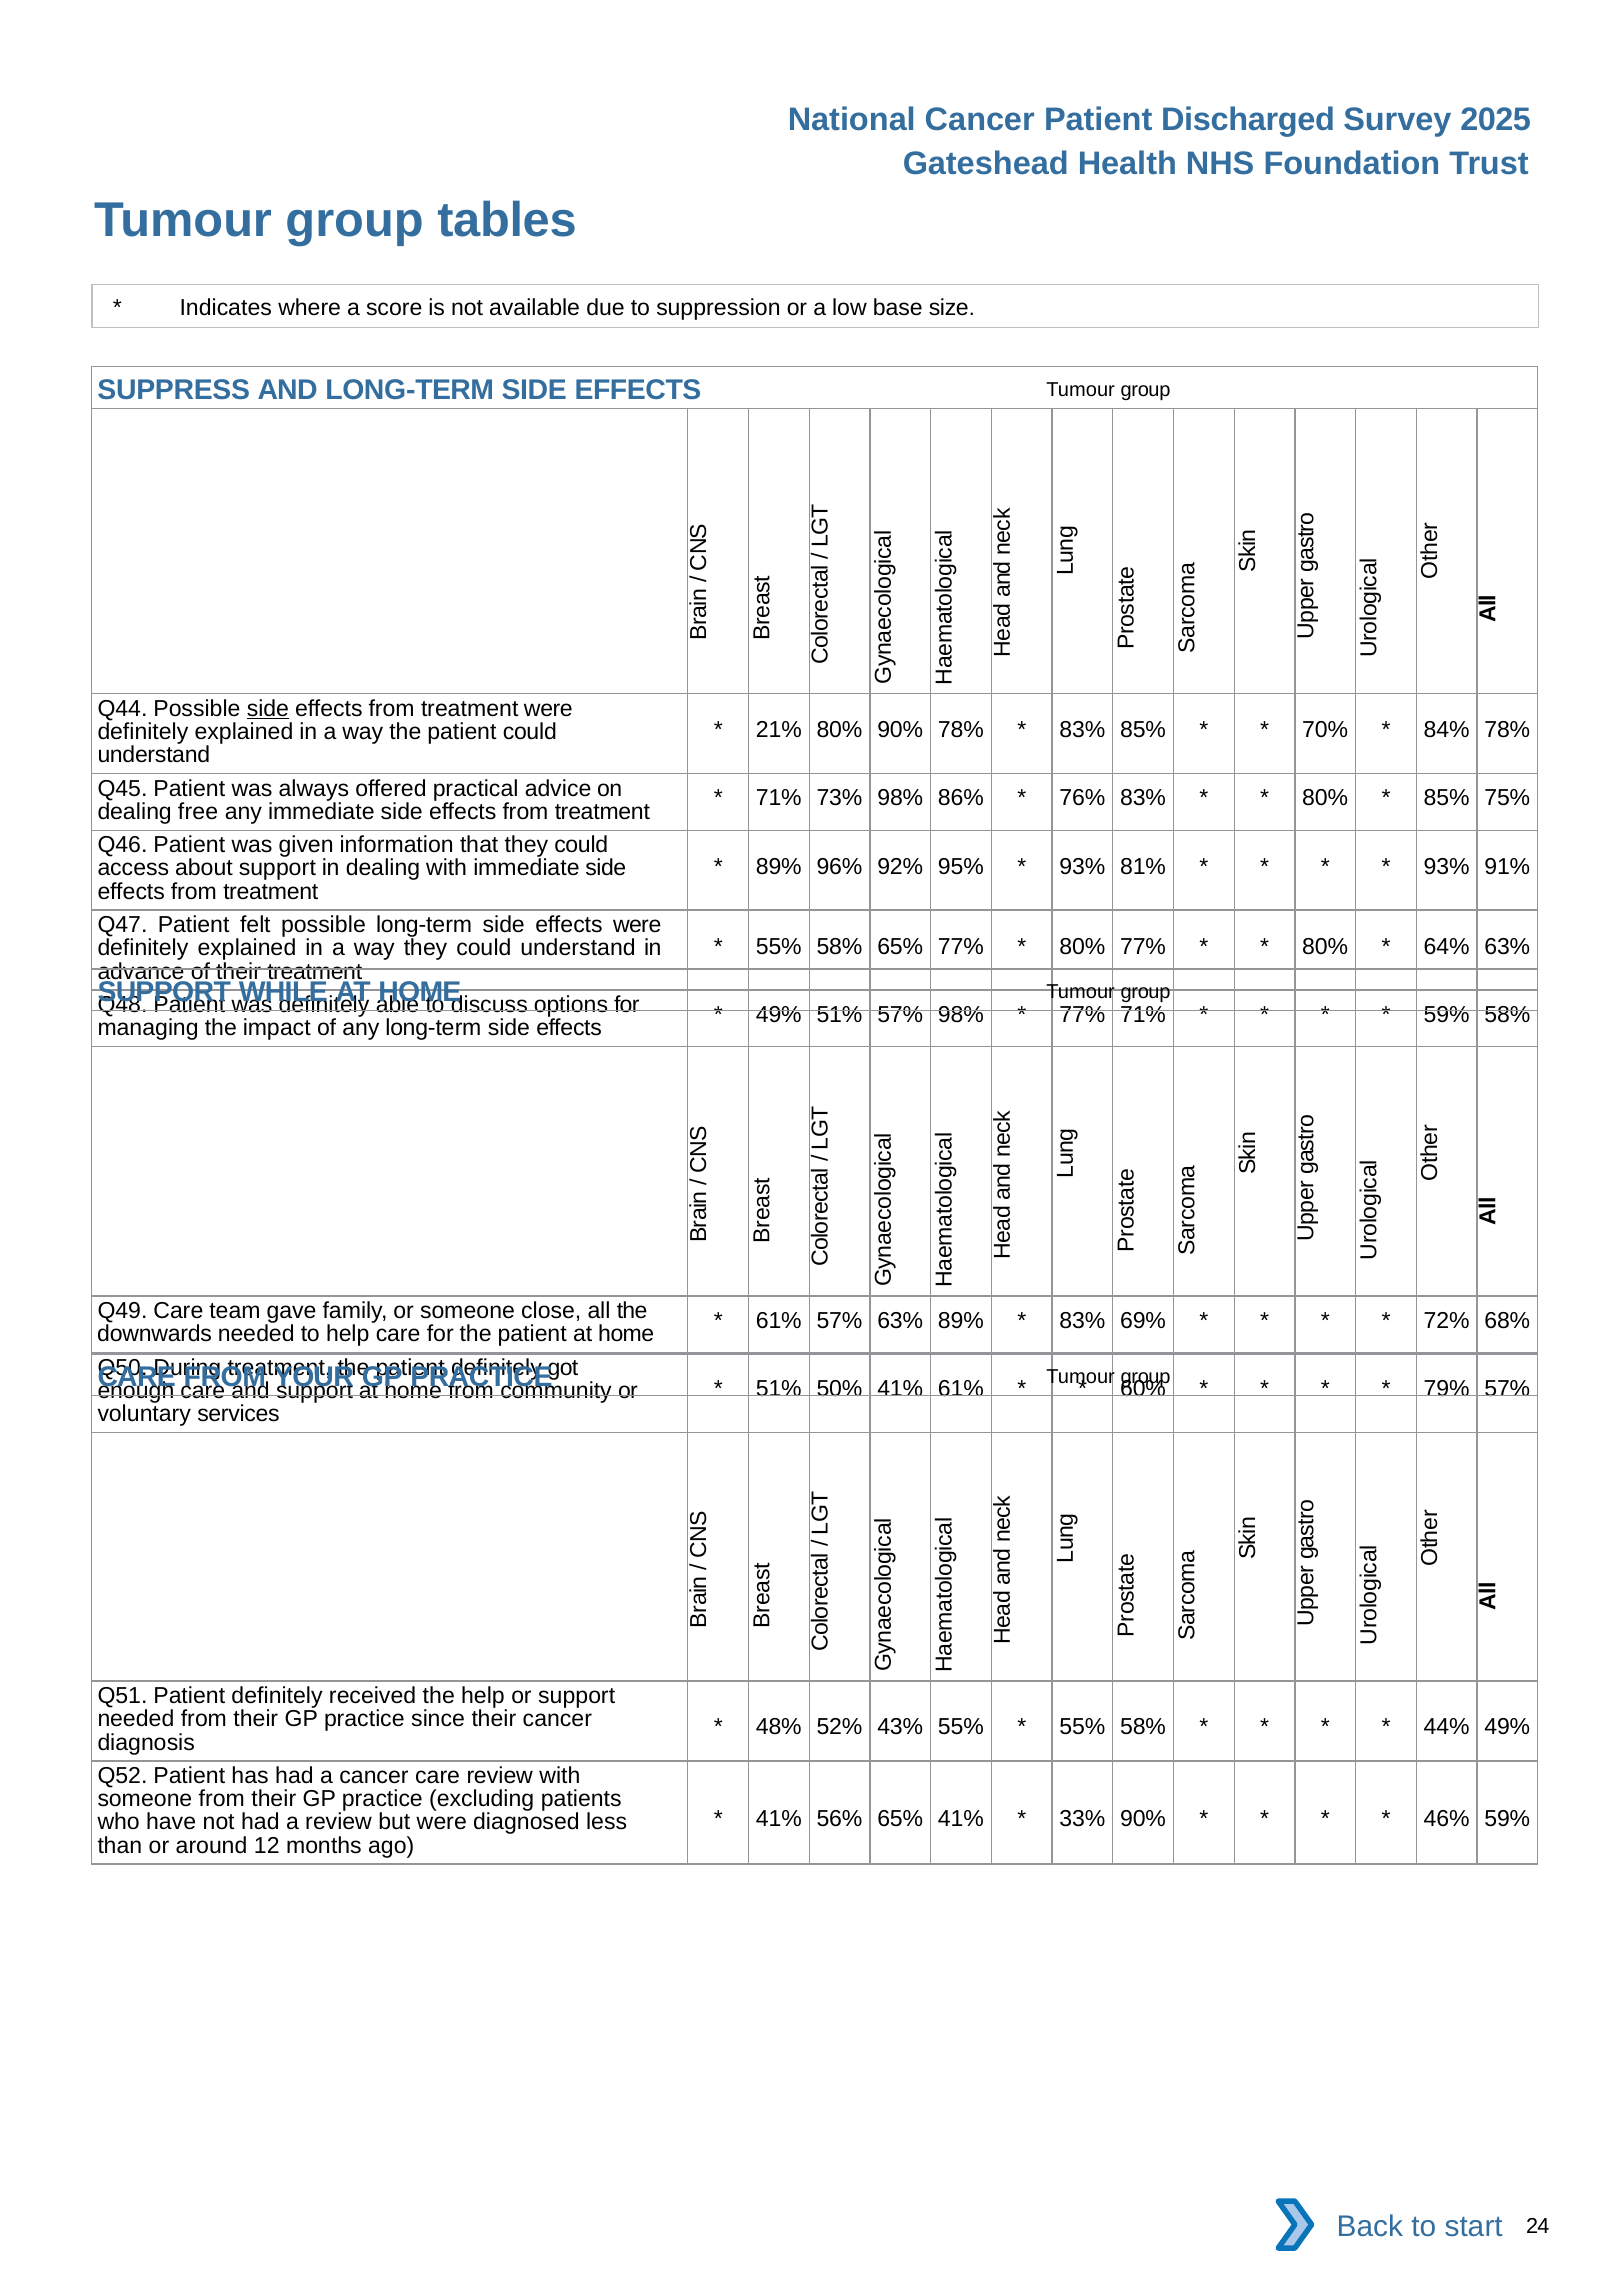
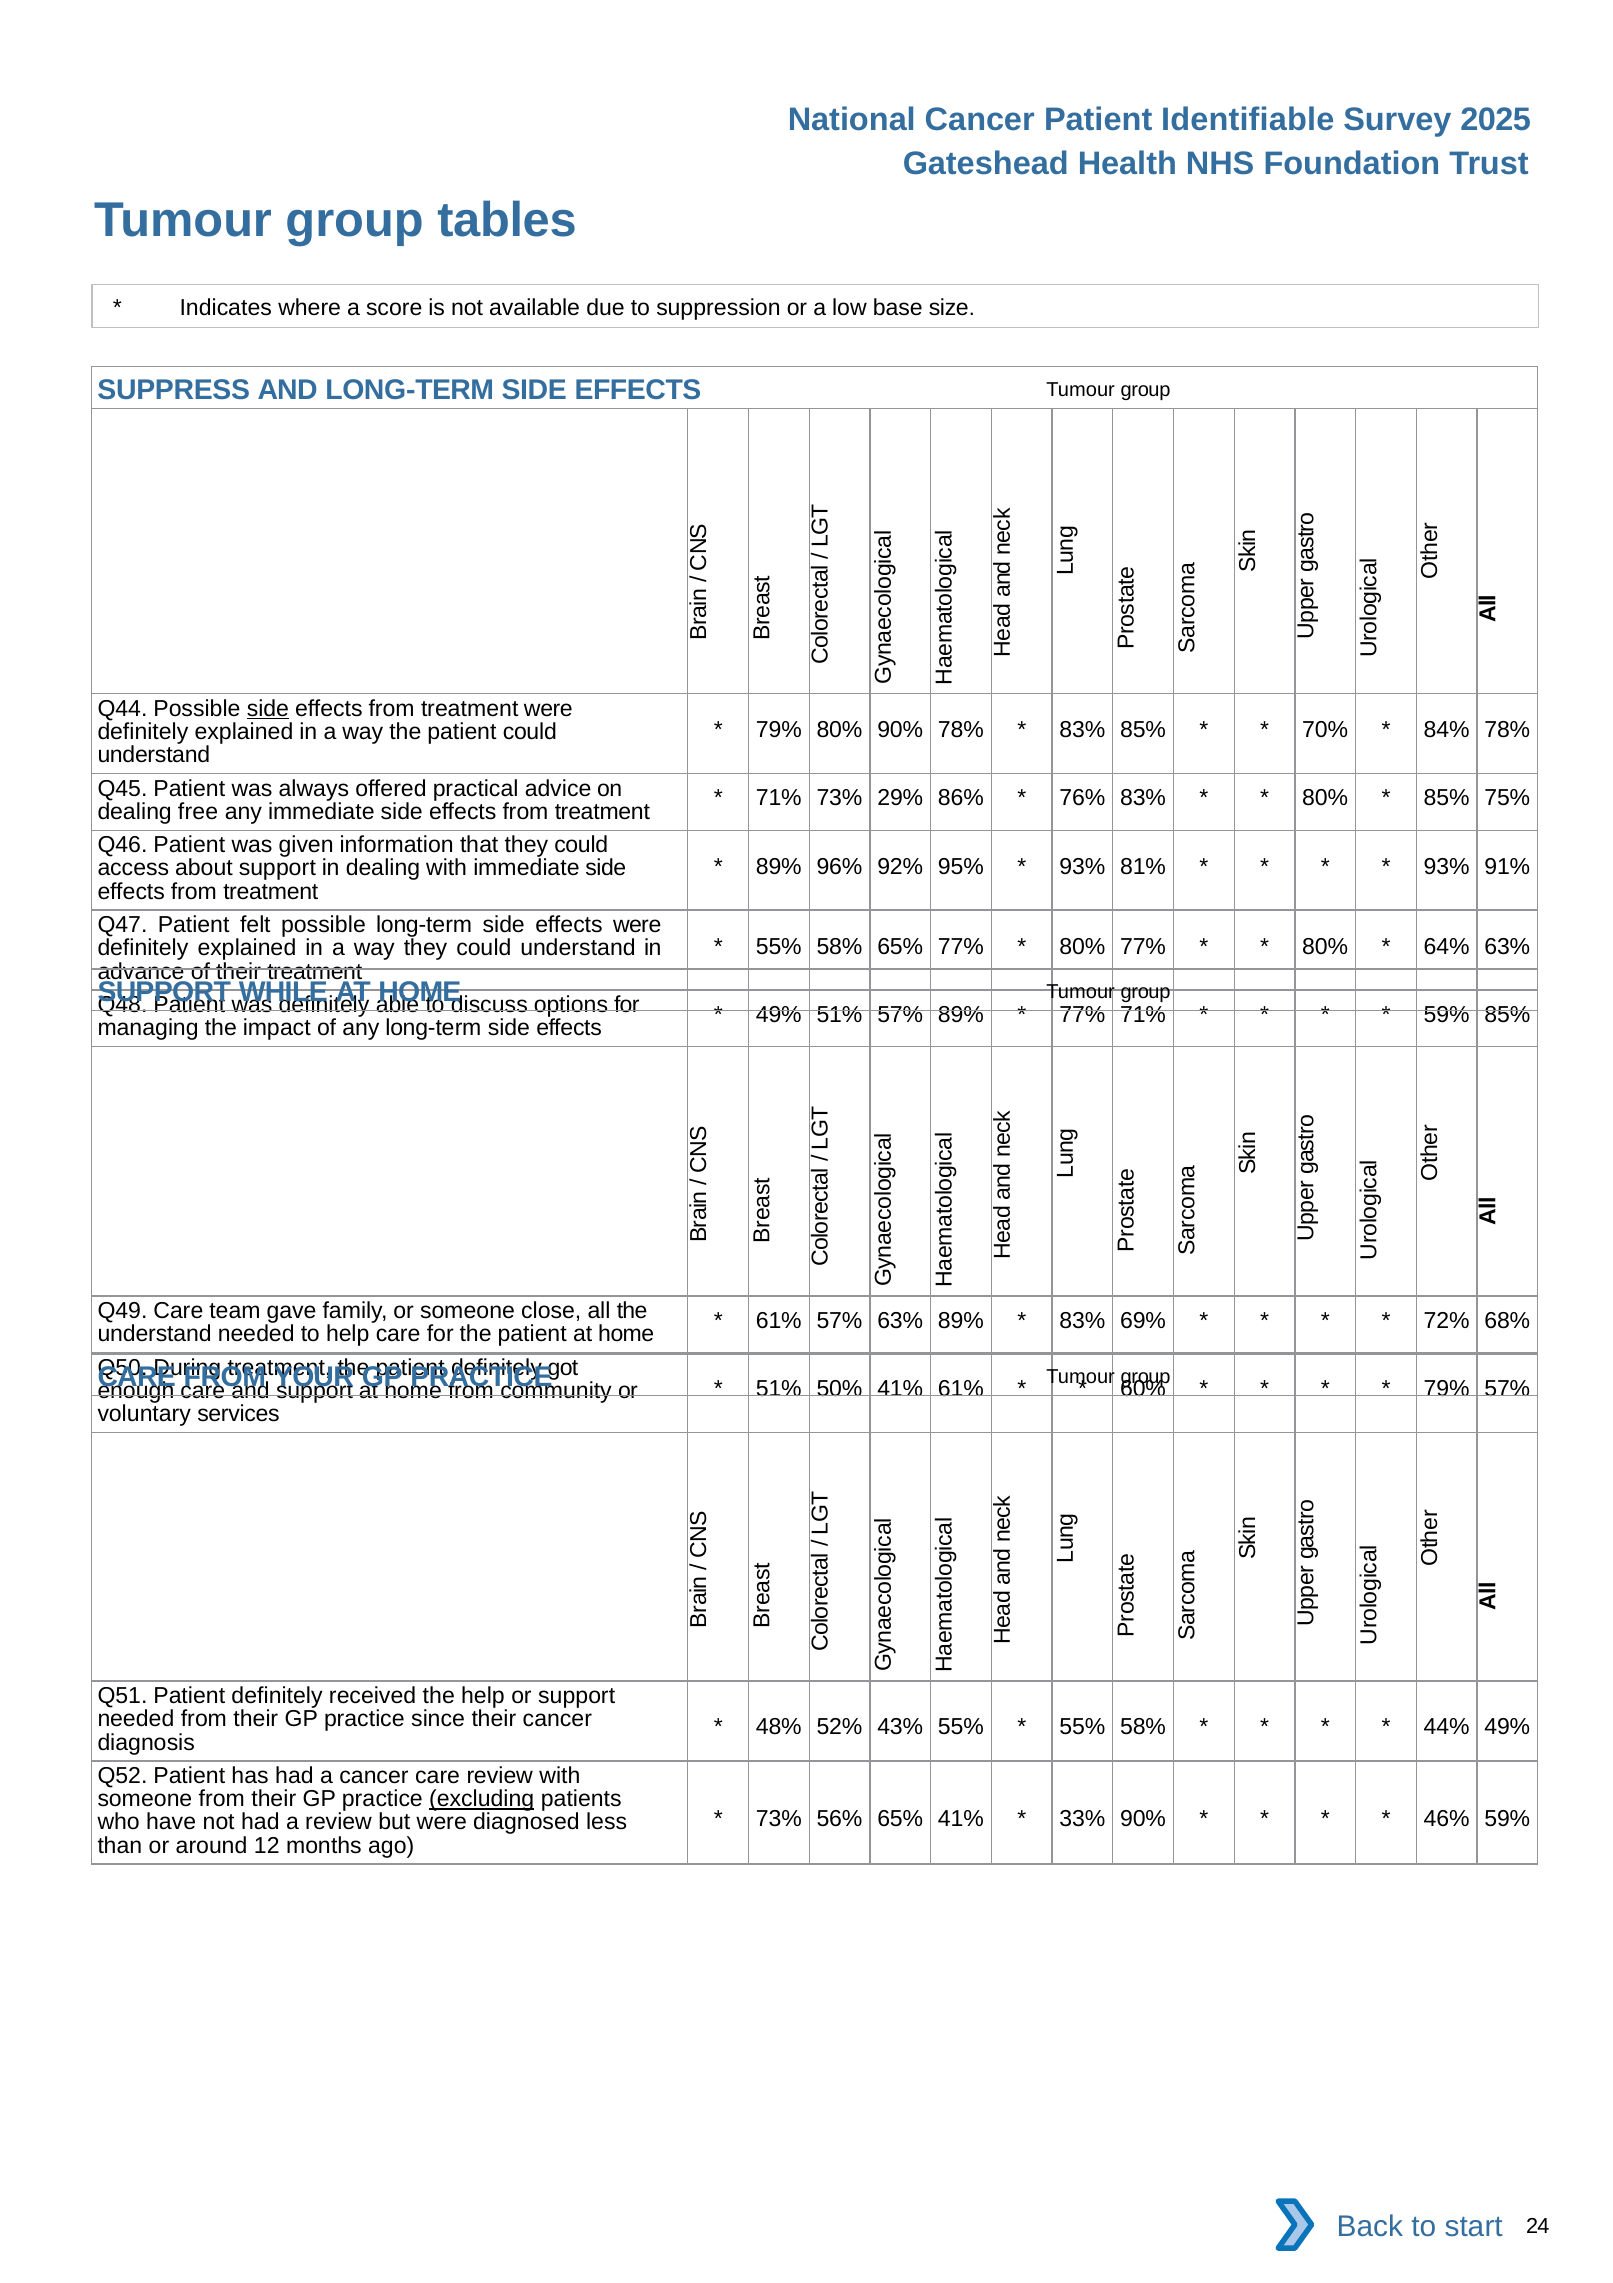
Discharged: Discharged -> Identifiable (1248, 120)
21%: 21% -> 79% (779, 730)
73% 98%: 98% -> 29% (900, 798)
57% 98%: 98% -> 89% (961, 1015)
59% 58%: 58% -> 85% (1507, 1015)
downwards: downwards -> understand (155, 1334)
excluding underline: none -> present (482, 1799)
41%: 41% -> 73% (779, 1818)
